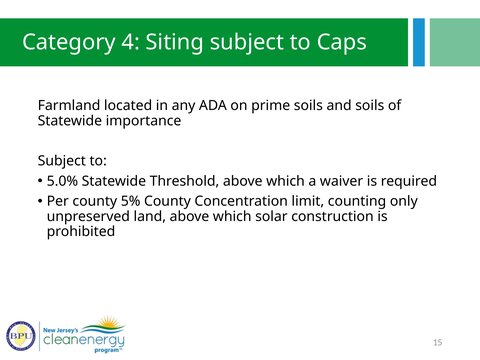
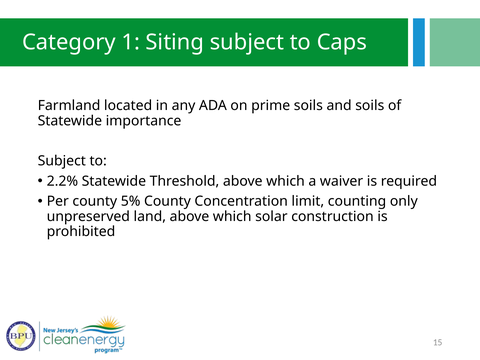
4: 4 -> 1 (131, 42)
5.0%: 5.0% -> 2.2% (62, 181)
